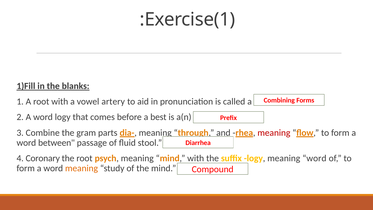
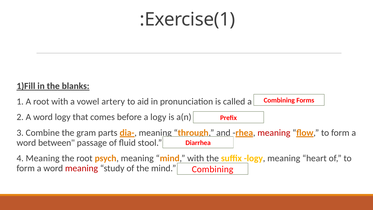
a best: best -> logy (158, 117)
4 Coronary: Coronary -> Meaning (43, 158)
meaning word: word -> heart (314, 158)
meaning colour: orange -> red (82, 168)
Compound: Compound -> Combining (213, 169)
